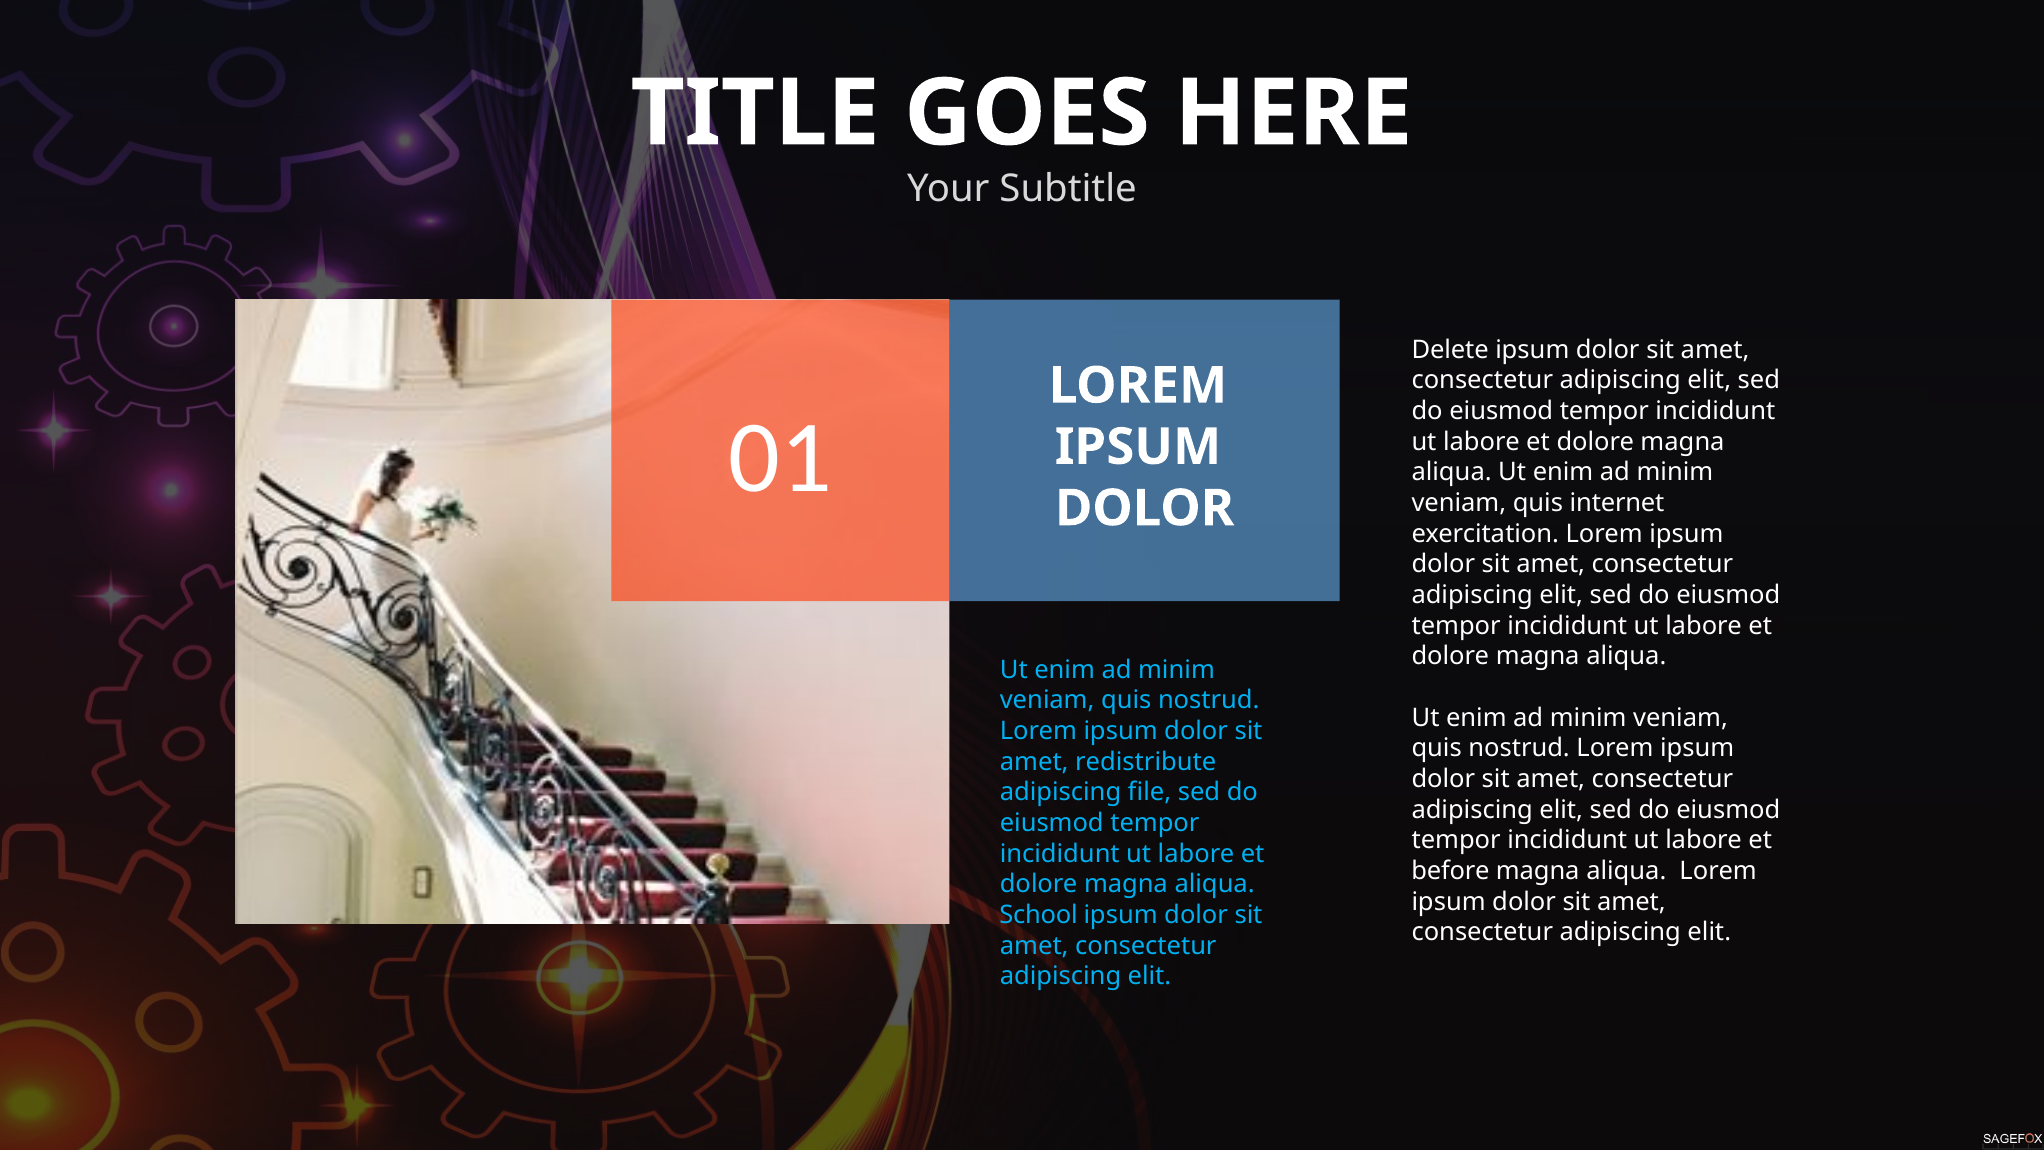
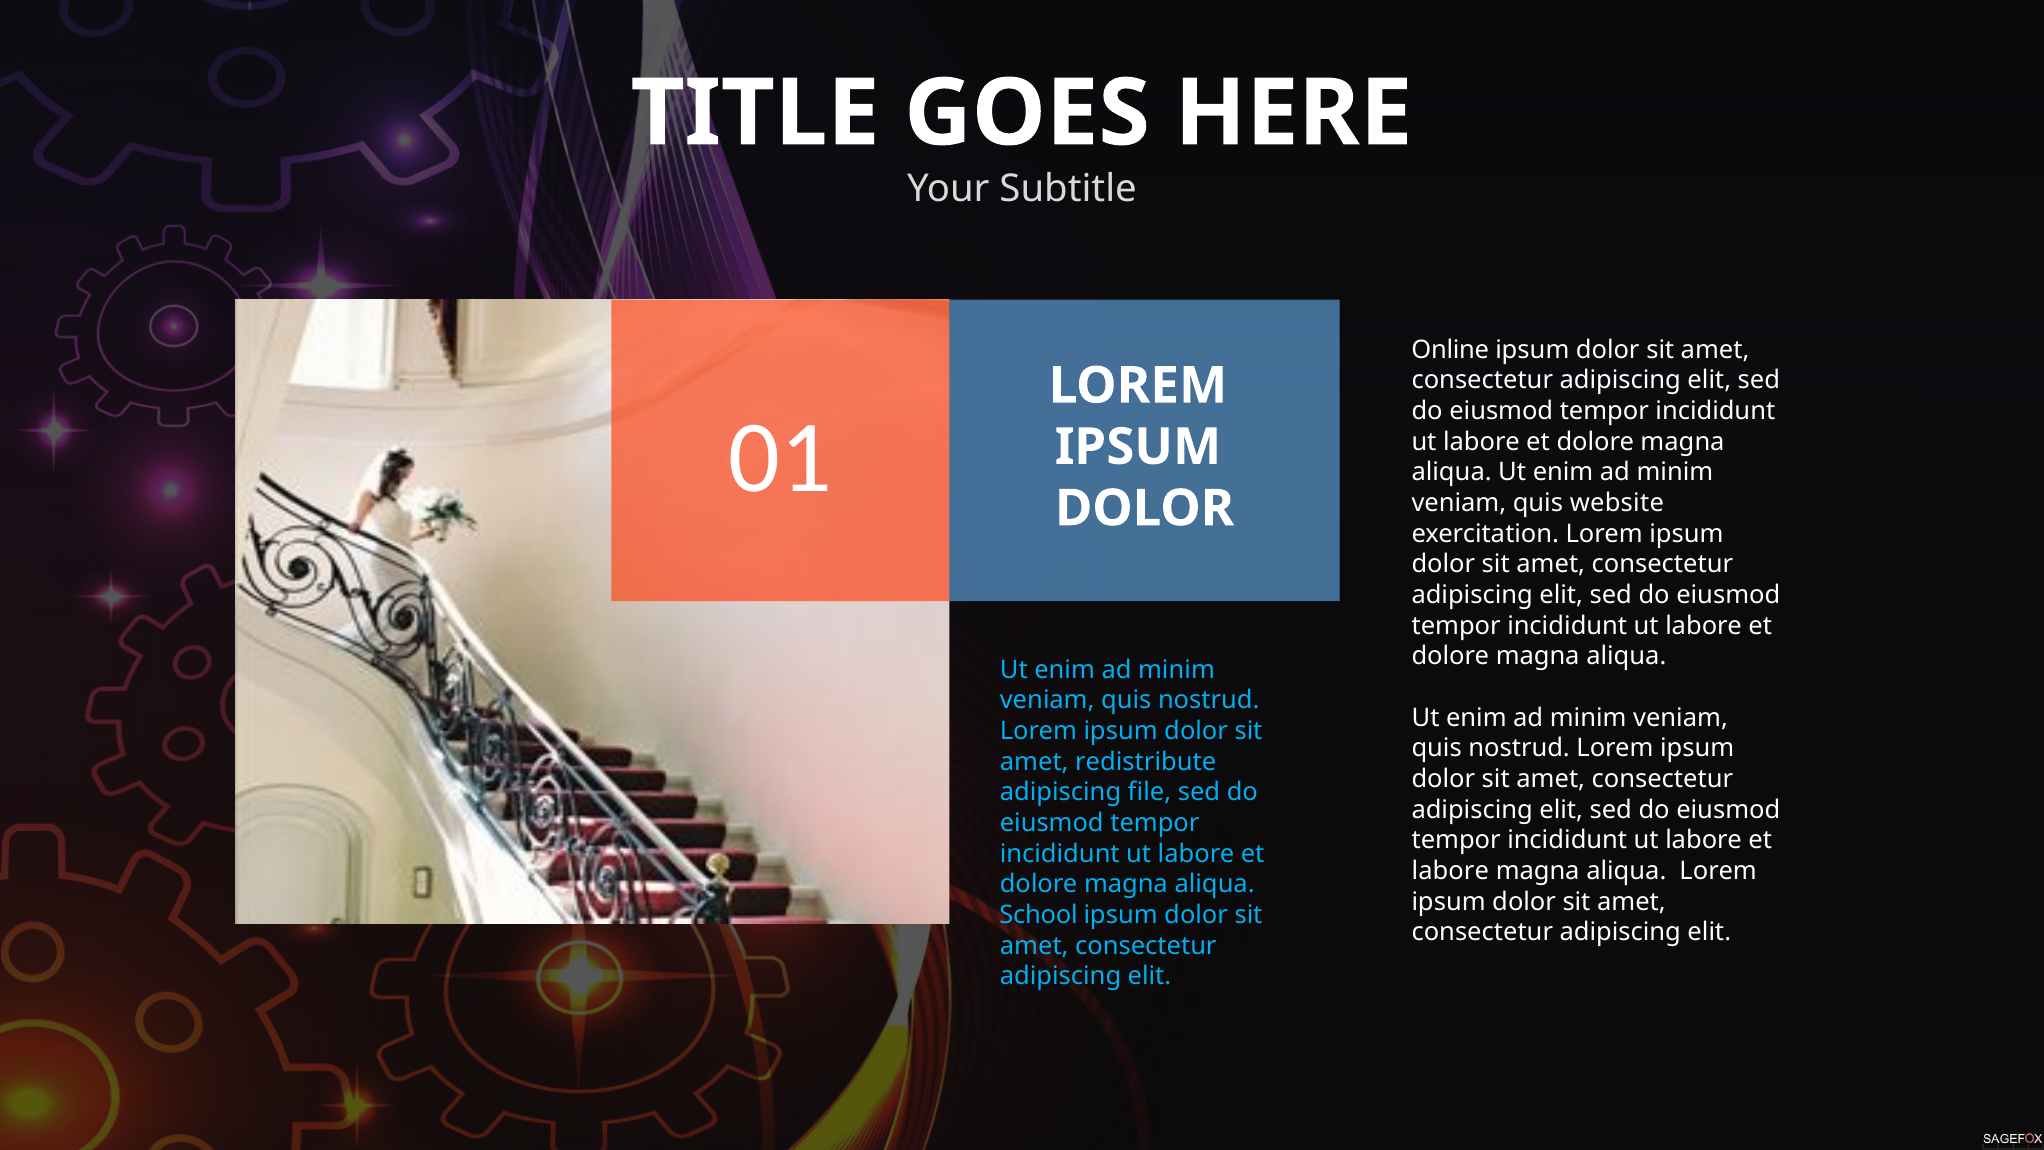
Delete: Delete -> Online (1450, 350)
internet: internet -> website (1617, 503)
before: before -> labore (1450, 871)
